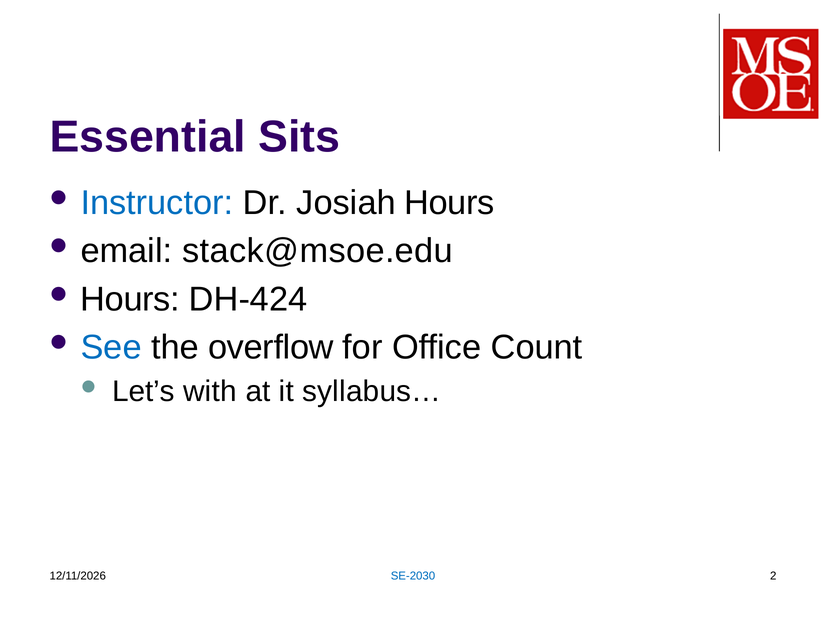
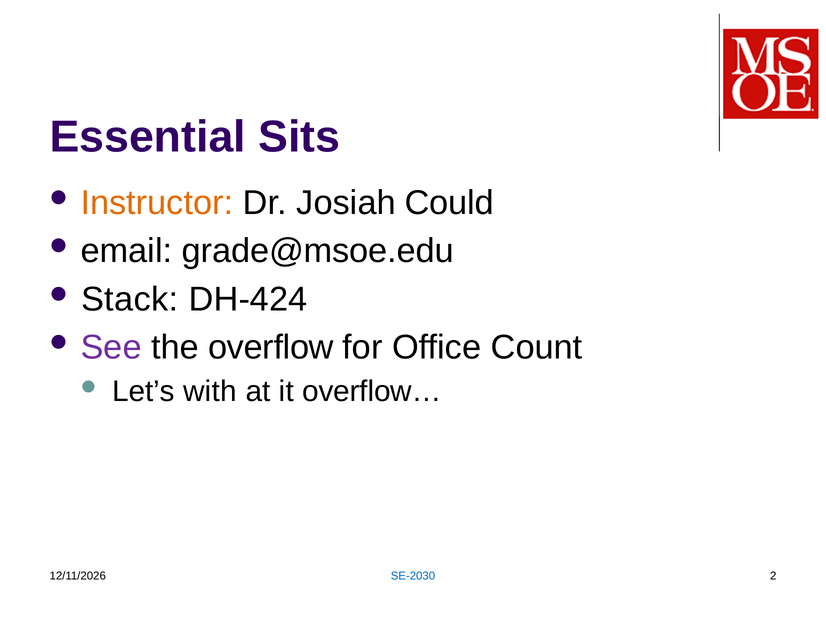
Instructor colour: blue -> orange (157, 203)
Josiah Hours: Hours -> Could (449, 203)
stack@msoe.edu: stack@msoe.edu -> grade@msoe.edu (318, 251)
Hours: Hours -> Stack (130, 300)
See colour: blue -> purple (111, 348)
syllabus…: syllabus… -> overflow… (372, 392)
